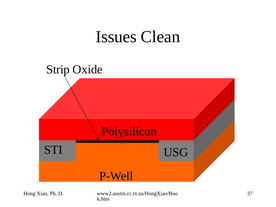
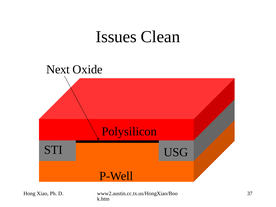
Strip: Strip -> Next (58, 69)
